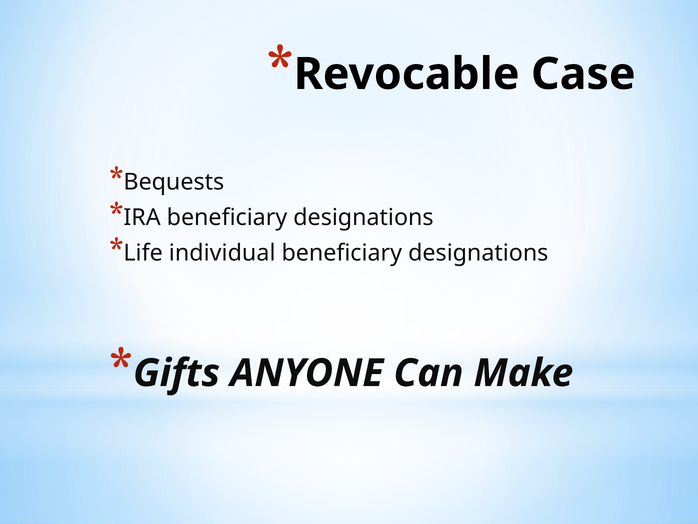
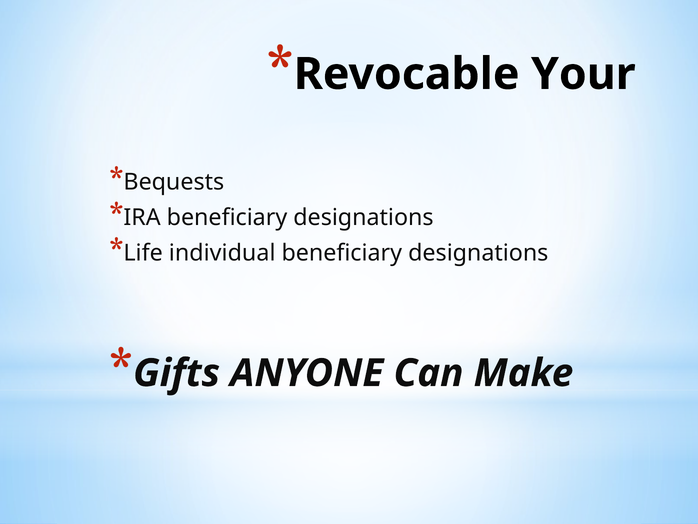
Case: Case -> Your (583, 74)
